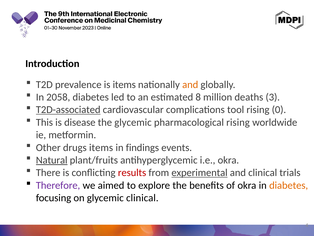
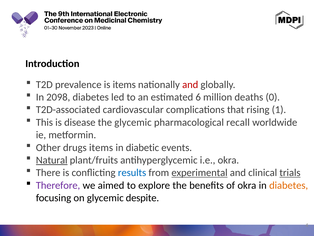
and colour: orange -> red (190, 84)
2058: 2058 -> 2098 (58, 97)
8: 8 -> 6 (198, 97)
3: 3 -> 0 (273, 97)
T2D-associated underline: present -> none (68, 110)
tool: tool -> that (236, 110)
0: 0 -> 1 (279, 110)
pharmacological rising: rising -> recall (238, 122)
findings: findings -> diabetic (142, 147)
results colour: red -> blue (132, 172)
trials underline: none -> present (290, 172)
glycemic clinical: clinical -> despite (142, 197)
